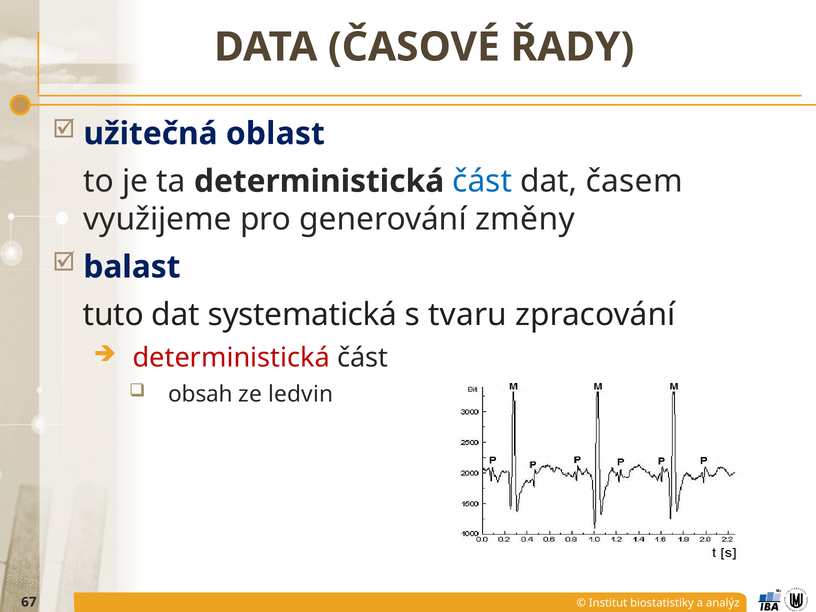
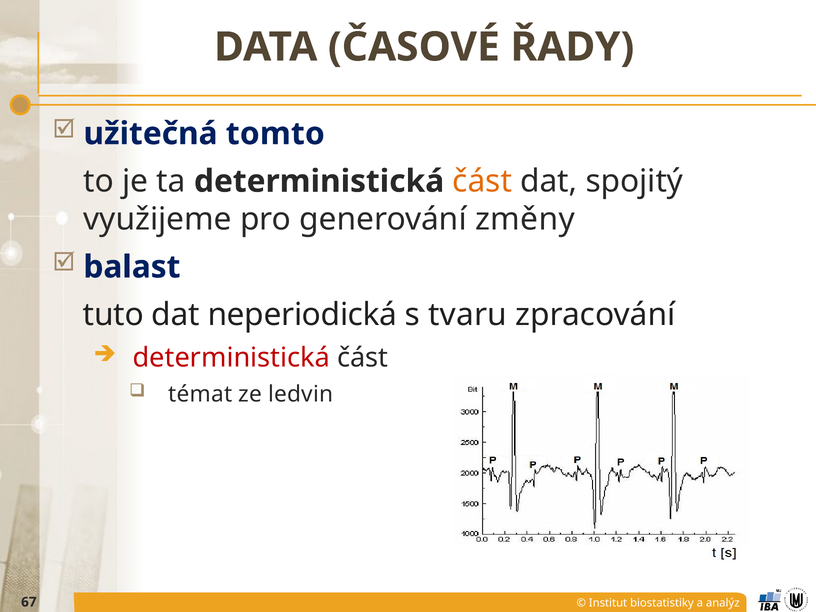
oblast: oblast -> tomto (275, 134)
část colour: blue -> orange (482, 181)
časem: časem -> spojitý (634, 181)
systematická: systematická -> neperiodická (302, 315)
obsah: obsah -> témat (200, 394)
